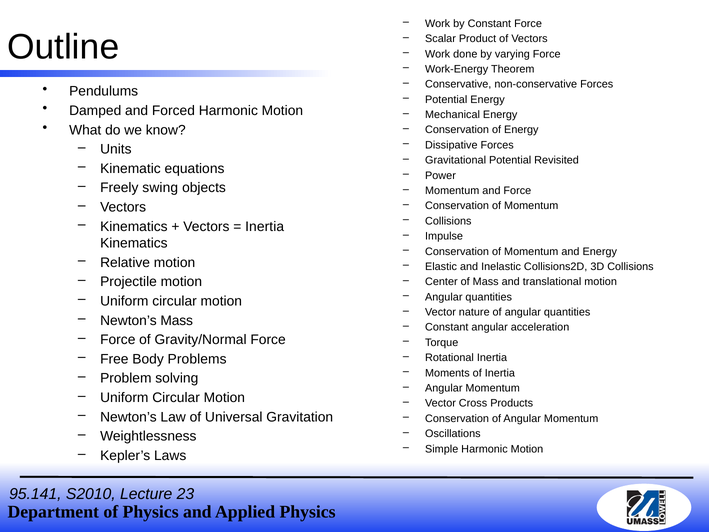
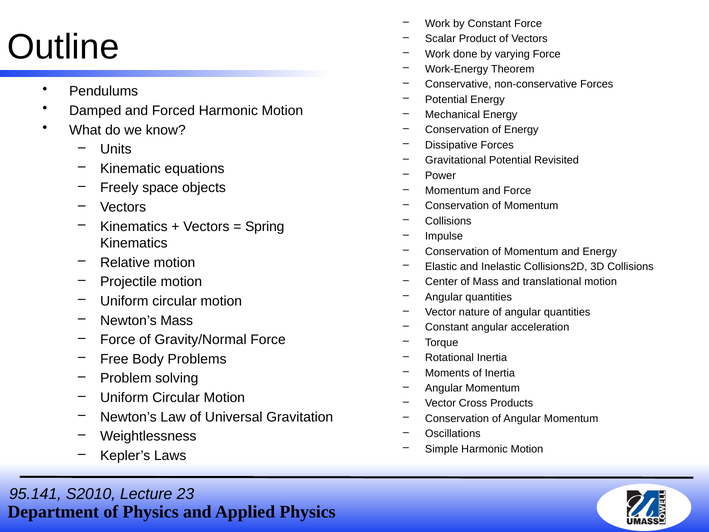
swing: swing -> space (160, 188)
Inertia: Inertia -> Spring (265, 226)
